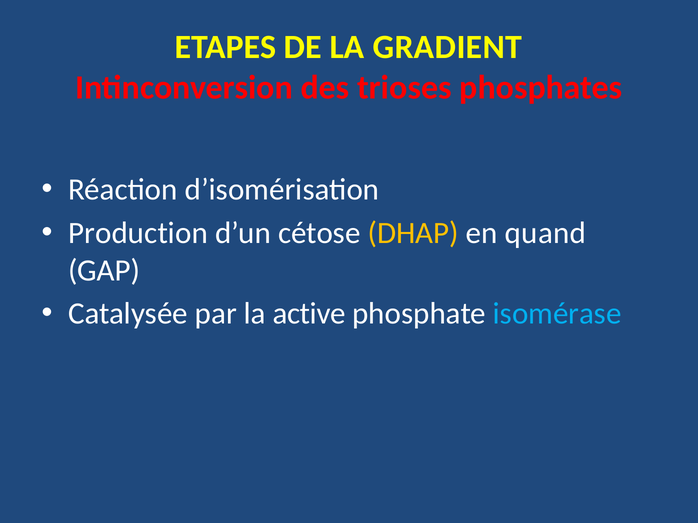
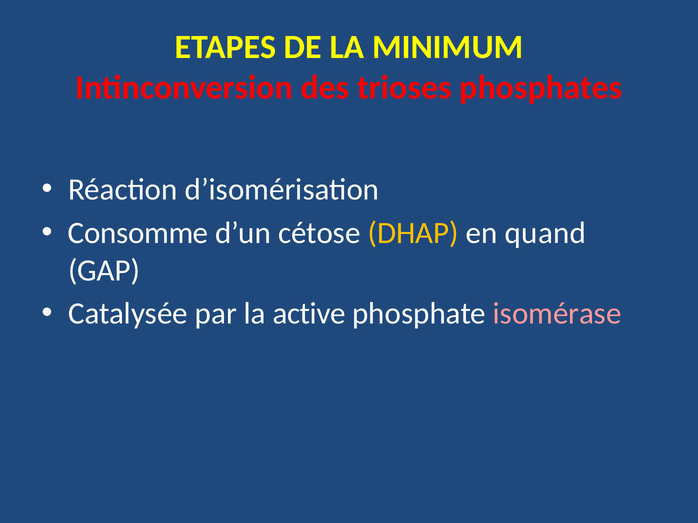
GRADIENT: GRADIENT -> MINIMUM (448, 47)
Production: Production -> Consomme (138, 233)
isomérase colour: light blue -> pink (557, 314)
